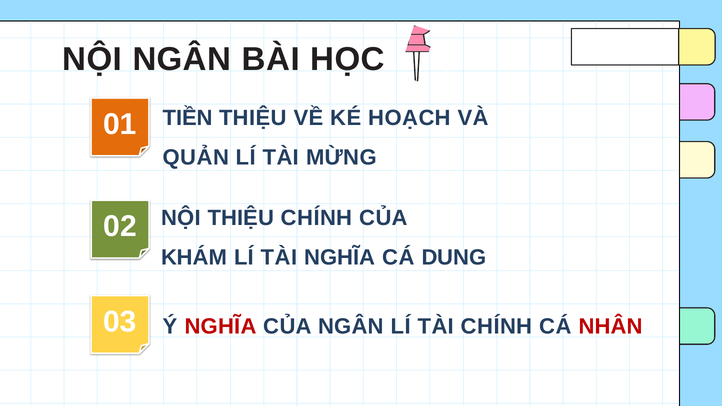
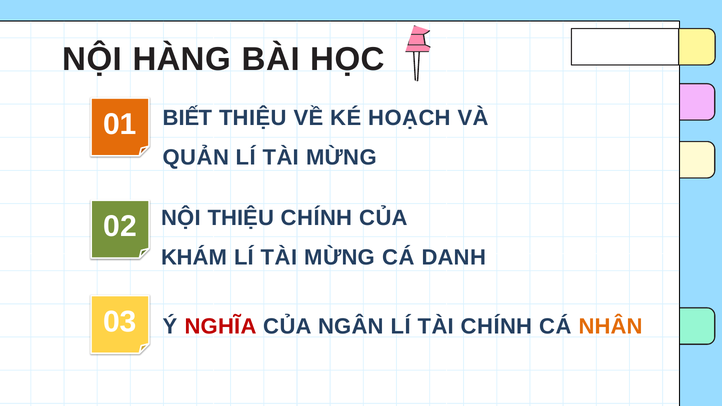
NỘI NGÂN: NGÂN -> HÀNG (182, 59)
TIỀN: TIỀN -> BIẾT (188, 118)
NGHĨA: NGHĨA -> MỪNG (340, 258)
DUNG: DUNG -> DANH (454, 258)
NHÂN colour: red -> orange (611, 327)
